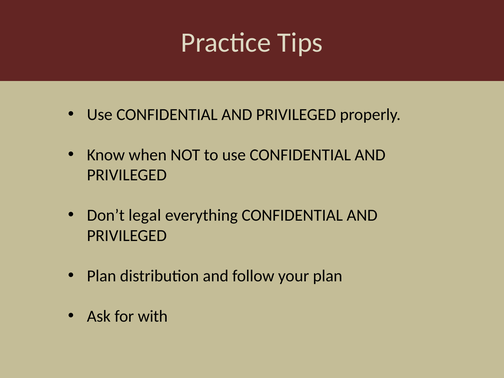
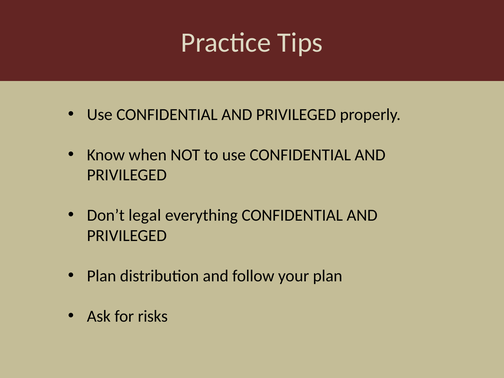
with: with -> risks (153, 316)
